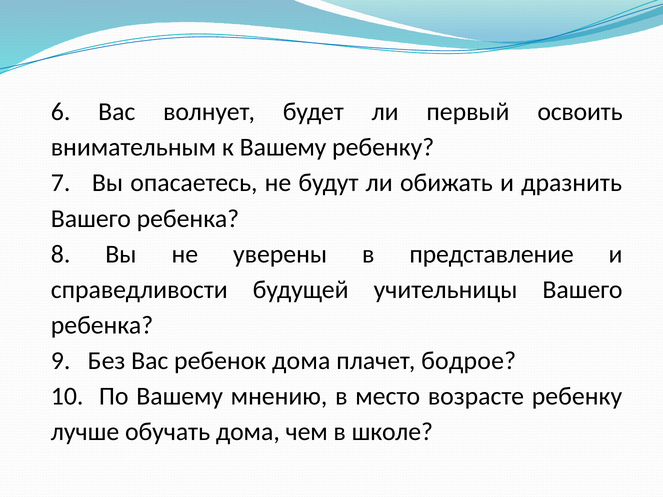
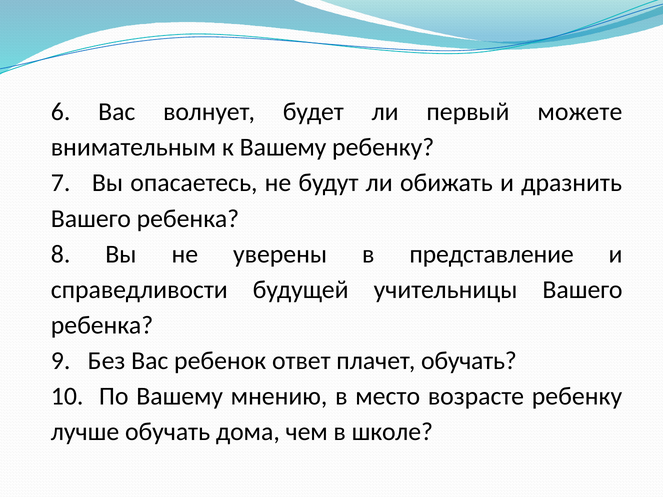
освоить: освоить -> можете (580, 112)
ребенок дома: дома -> ответ (301, 361)
плачет бодрое: бодрое -> обучать (469, 361)
